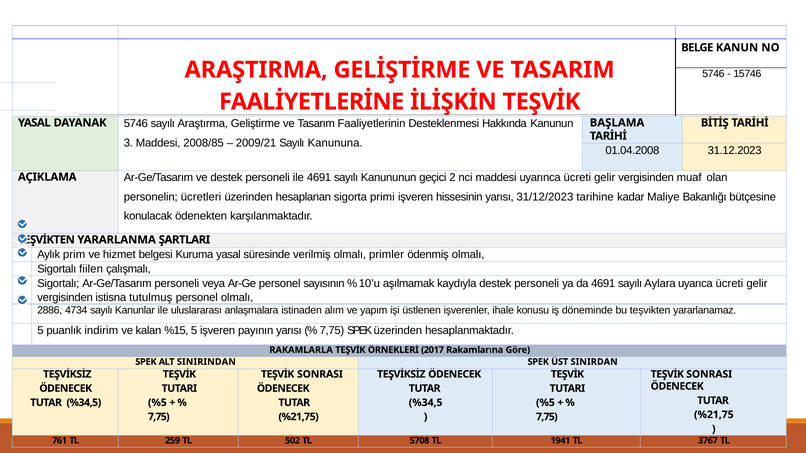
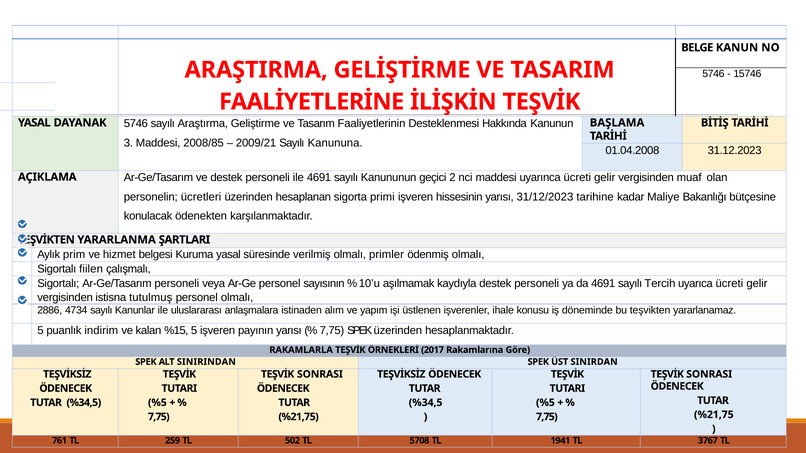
Aylara: Aylara -> Tercih (660, 284)
